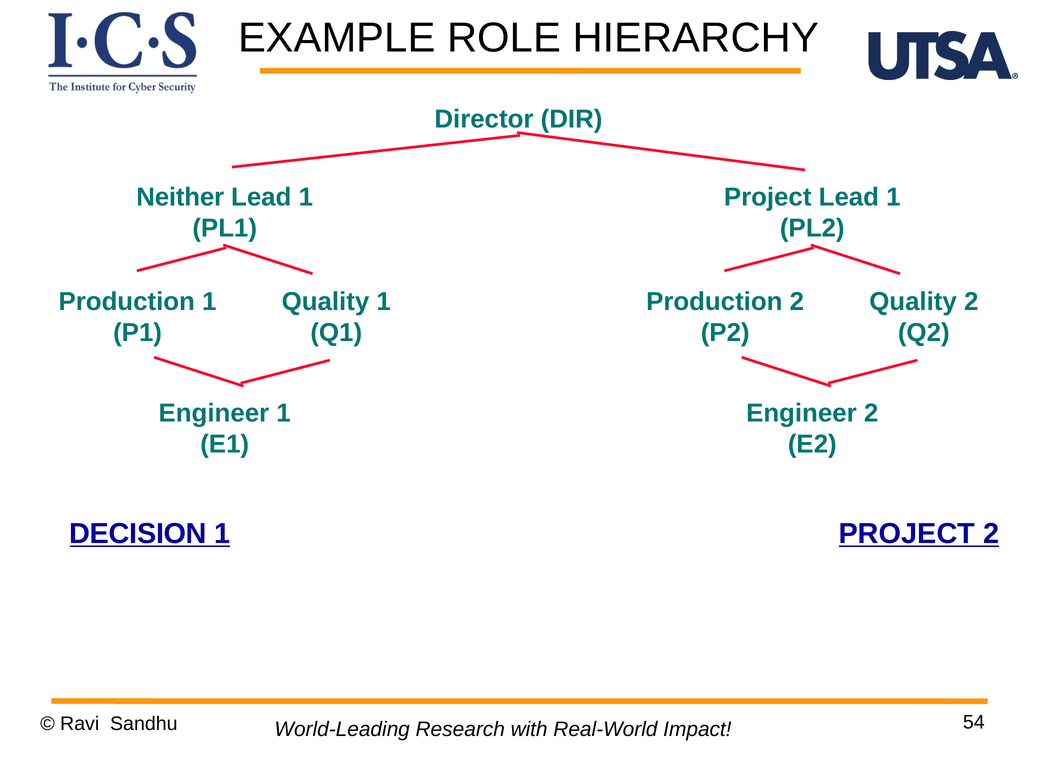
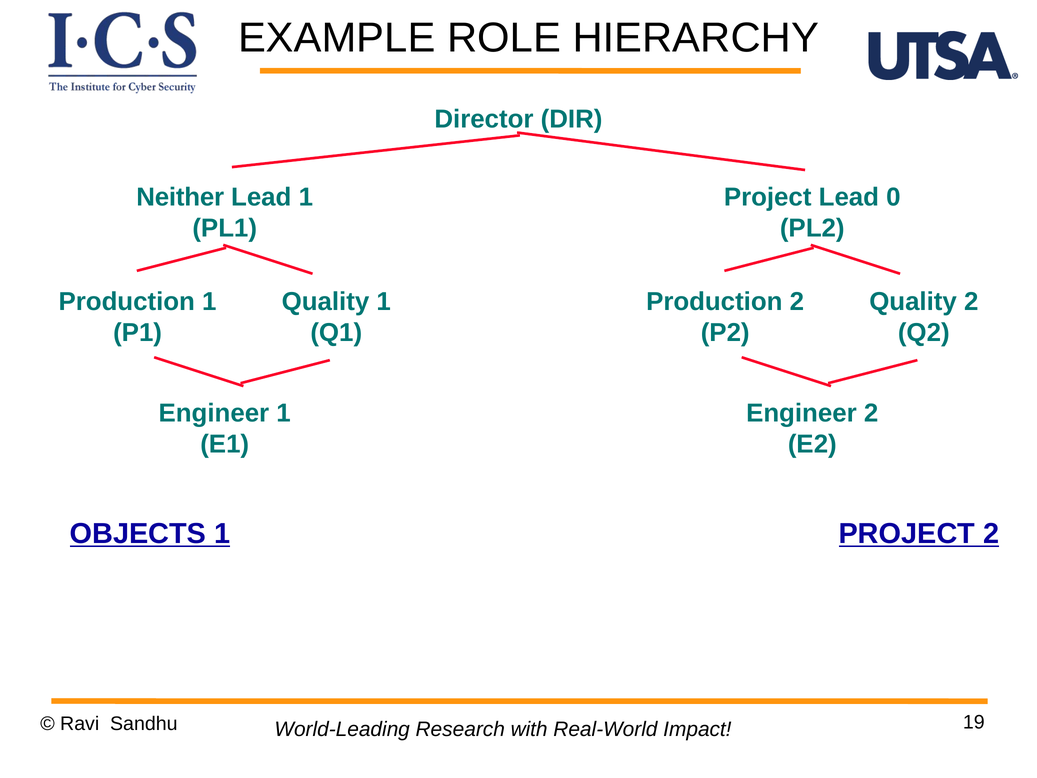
Project Lead 1: 1 -> 0 (893, 197)
DECISION: DECISION -> OBJECTS (138, 533)
54: 54 -> 19 (974, 722)
